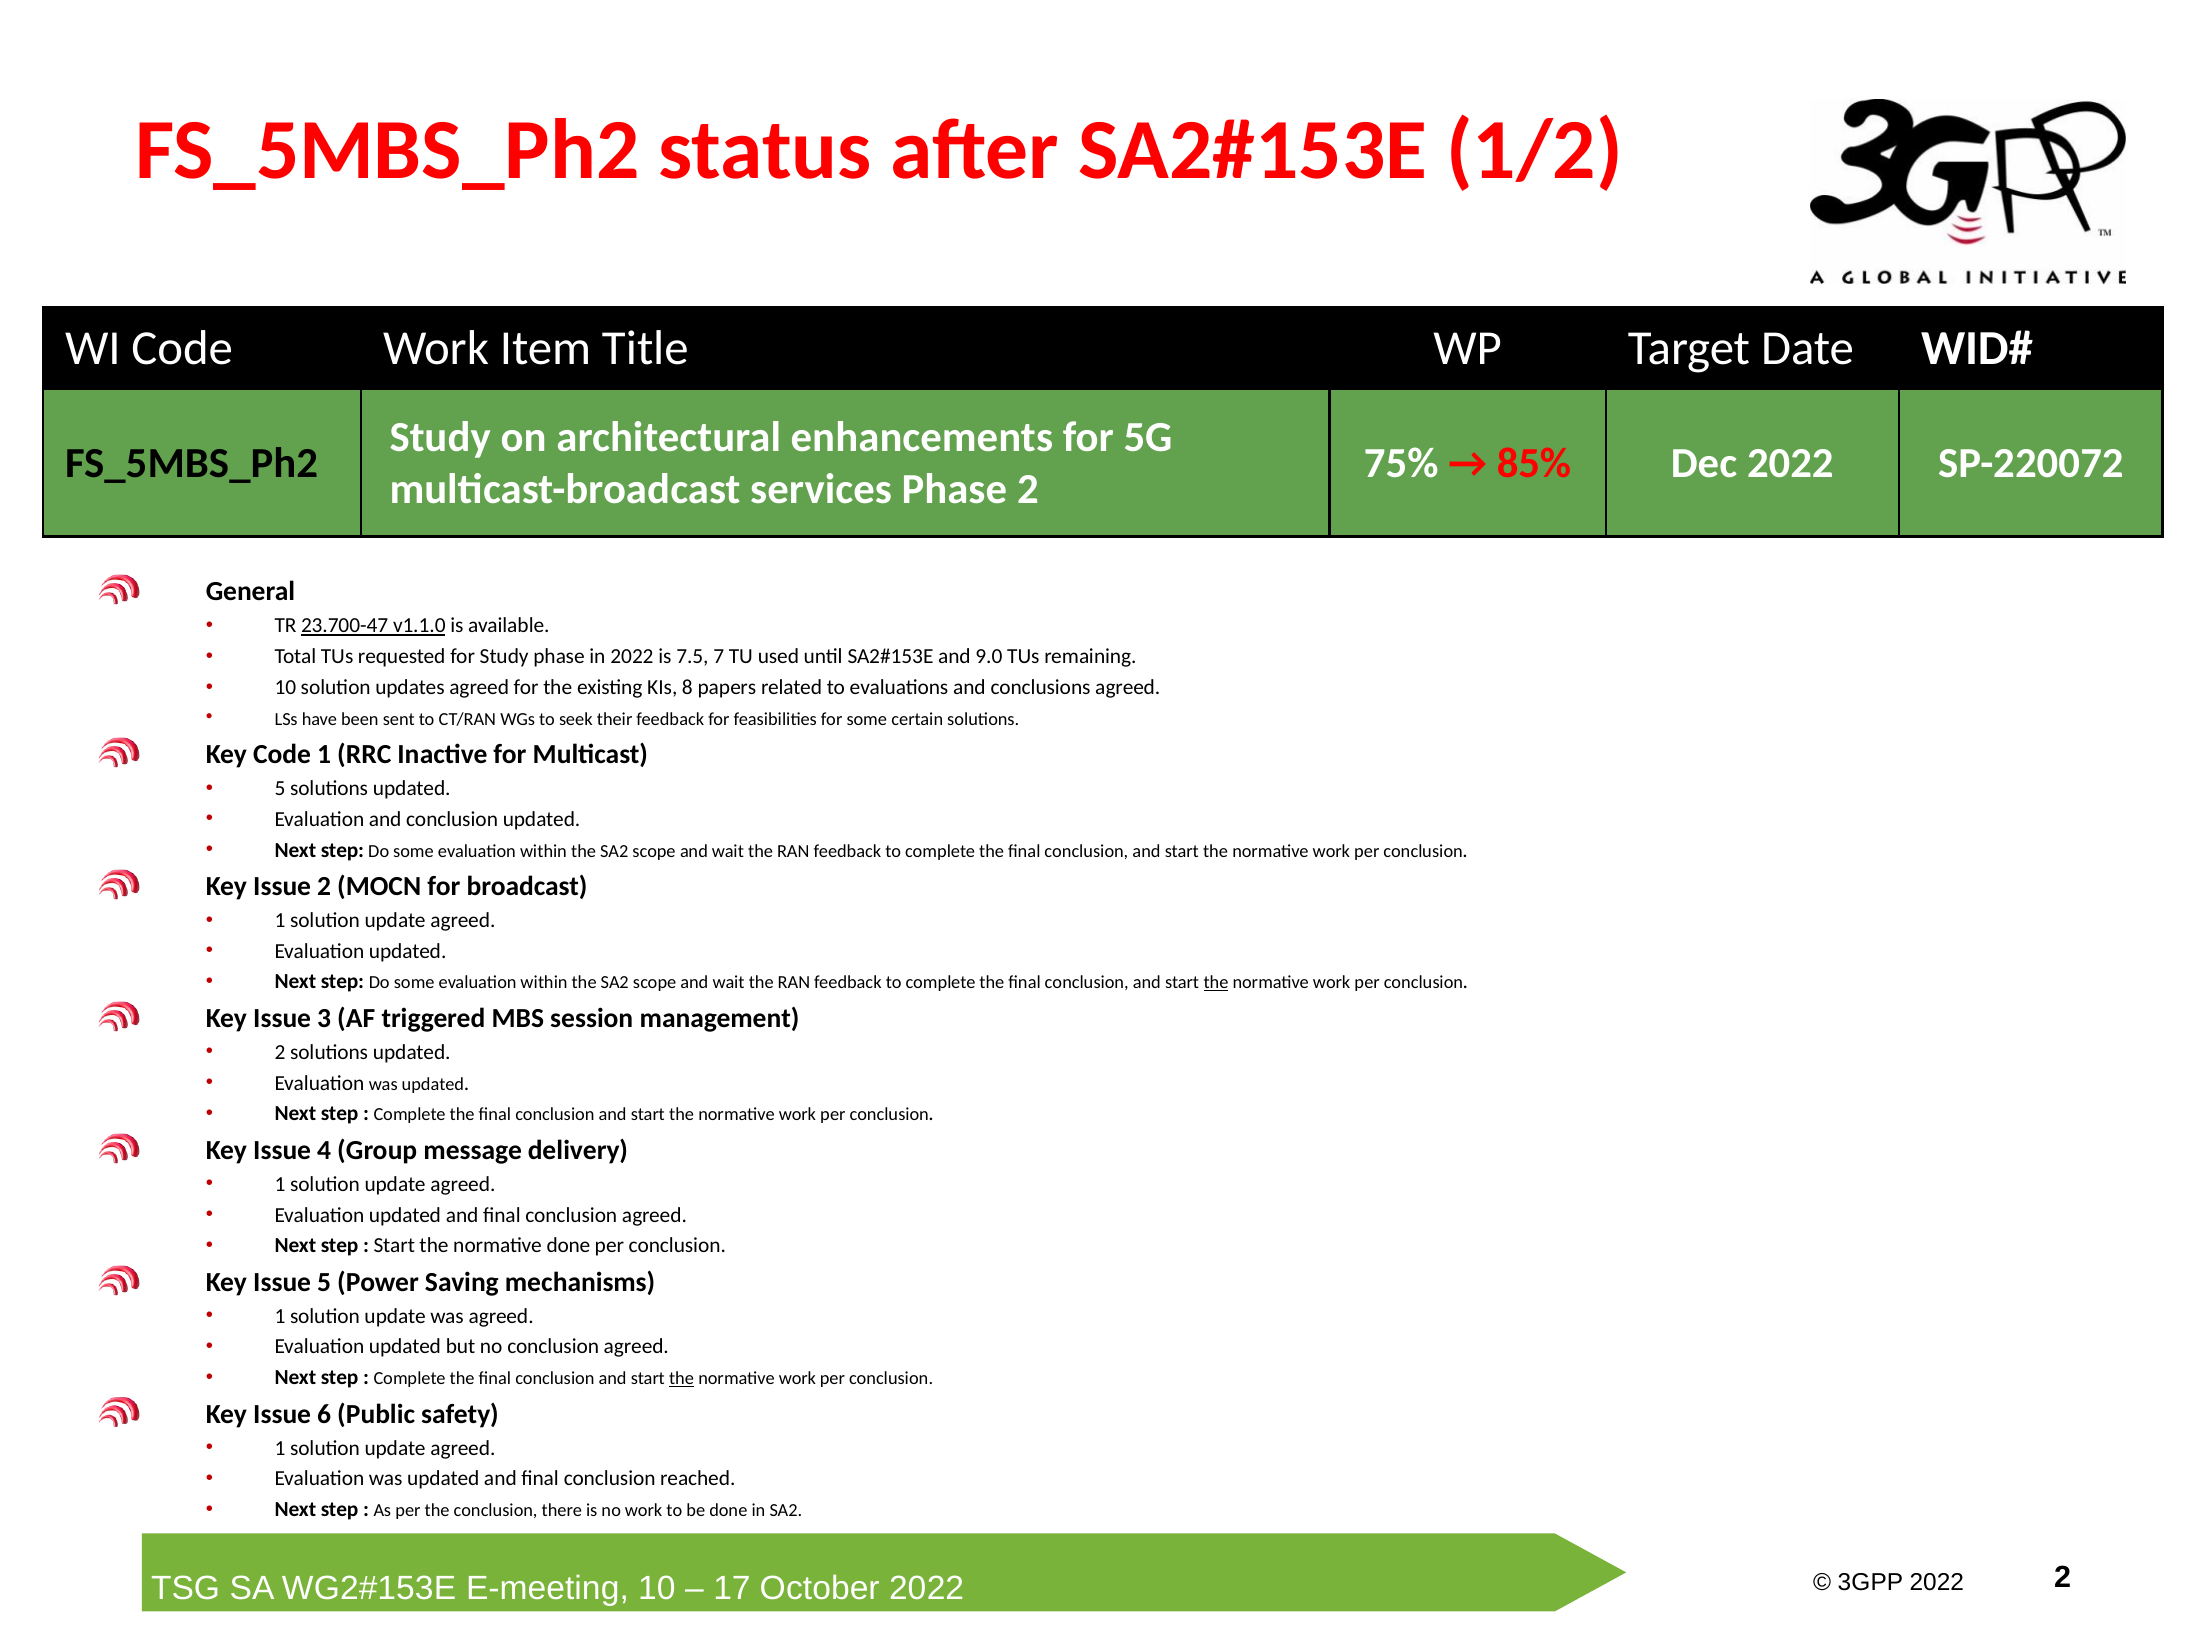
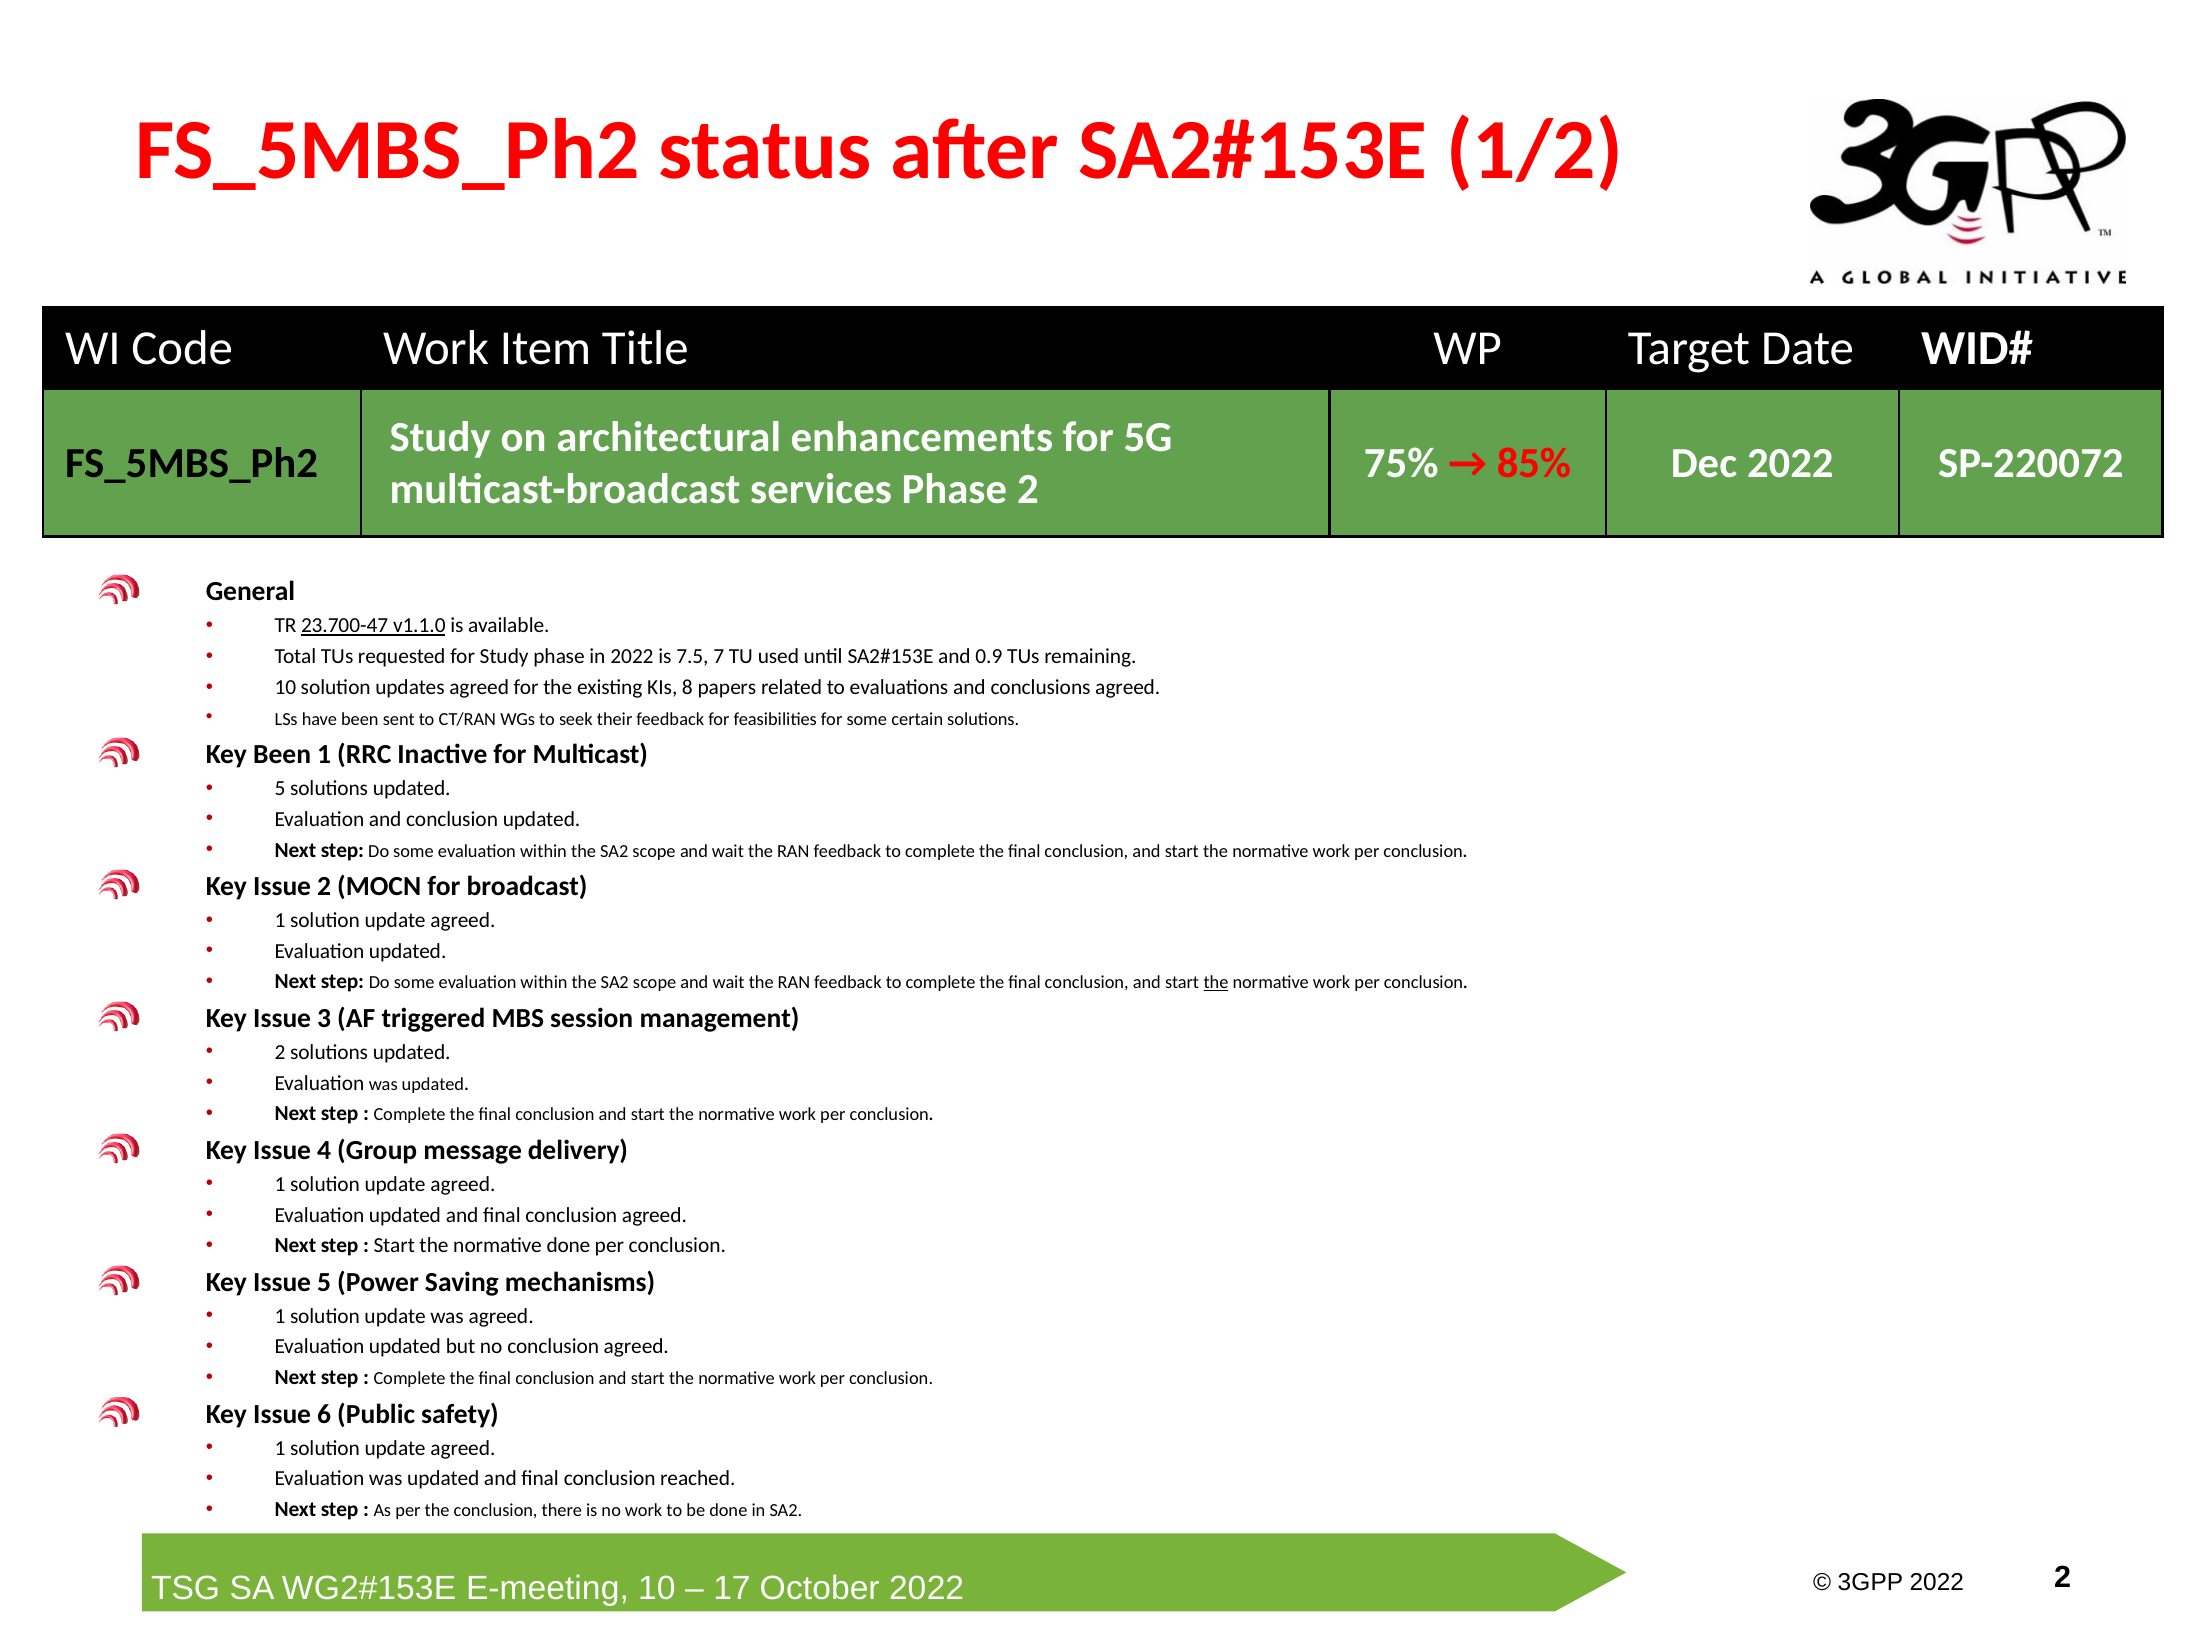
9.0: 9.0 -> 0.9 (989, 657)
Key Code: Code -> Been (282, 754)
the underline: present -> none (681, 1379)
